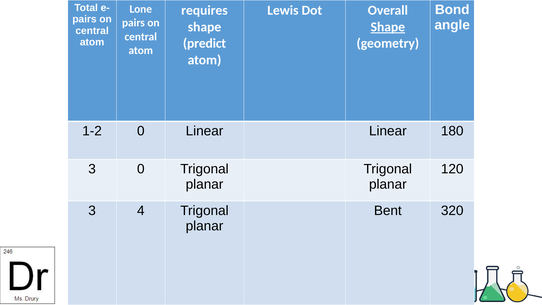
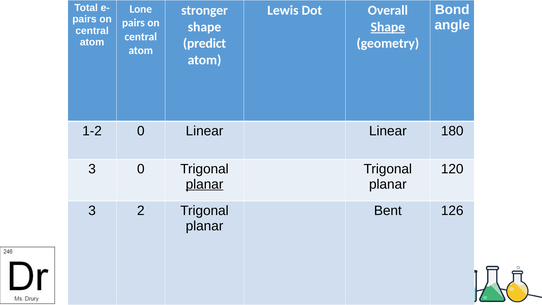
requires: requires -> stronger (205, 10)
planar underline: none -> present (205, 184)
4: 4 -> 2 (141, 211)
320: 320 -> 126 (452, 211)
